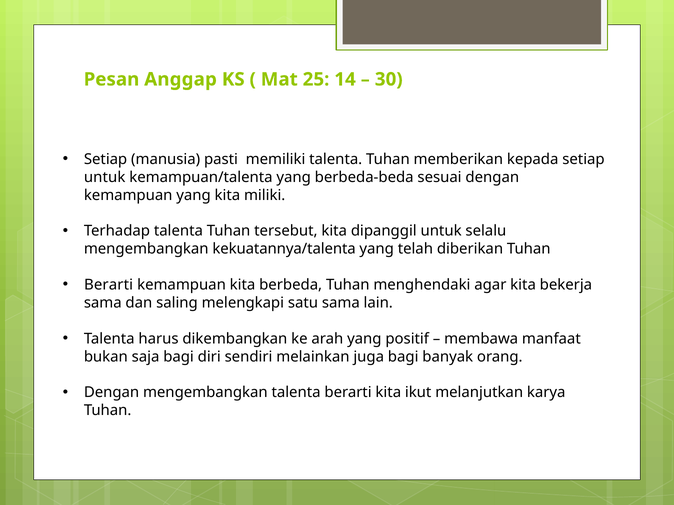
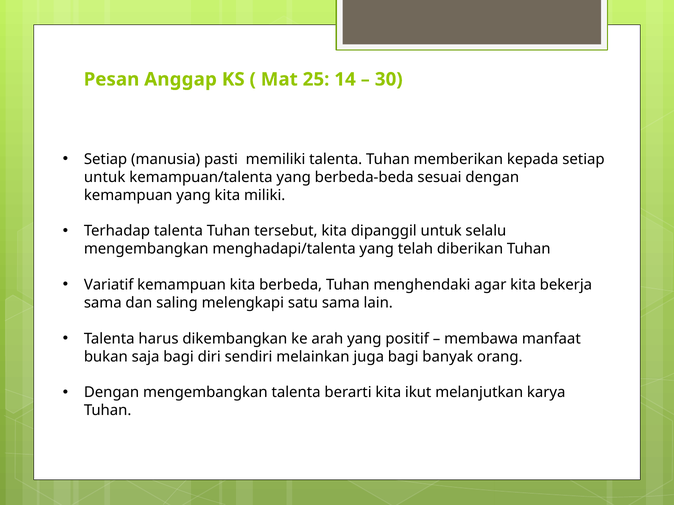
kekuatannya/talenta: kekuatannya/talenta -> menghadapi/talenta (284, 249)
Berarti: Berarti -> Variatif (109, 285)
